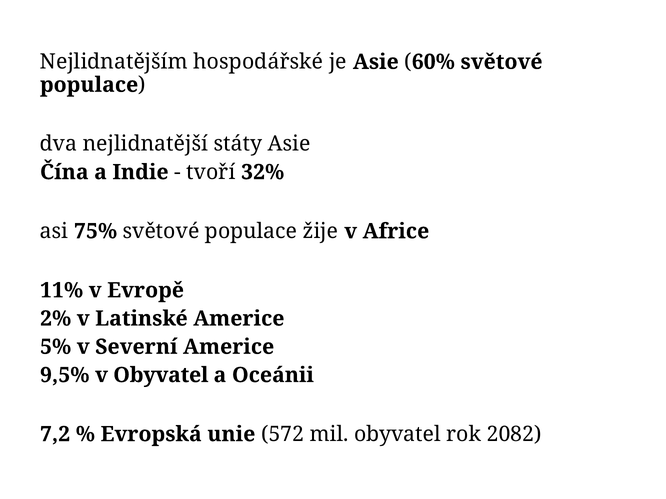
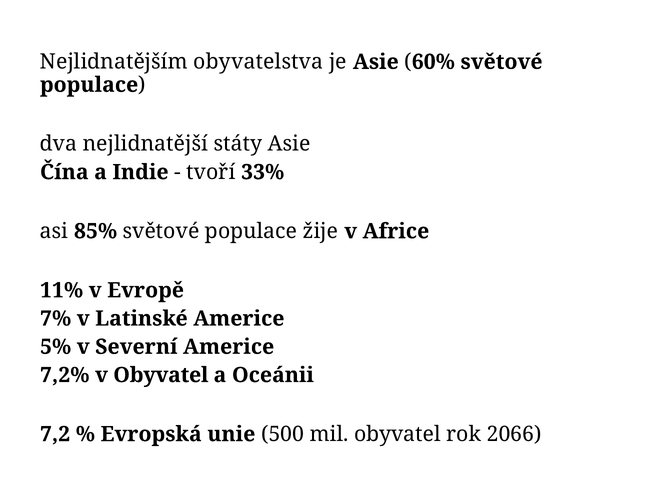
hospodářské: hospodářské -> obyvatelstva (258, 62)
32%: 32% -> 33% (263, 172)
75%: 75% -> 85% (96, 231)
2%: 2% -> 7% (56, 319)
9,5%: 9,5% -> 7,2% (65, 375)
572: 572 -> 500 (283, 435)
2082: 2082 -> 2066 (514, 435)
